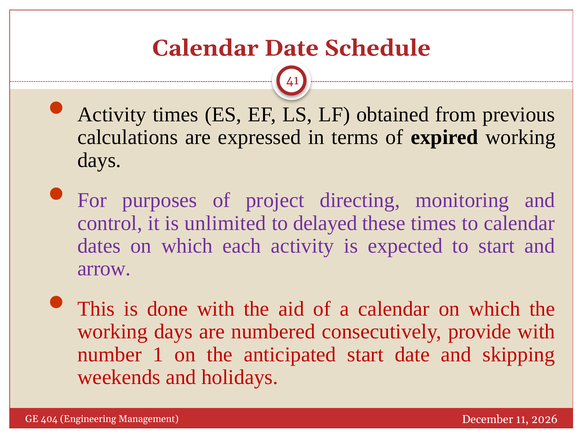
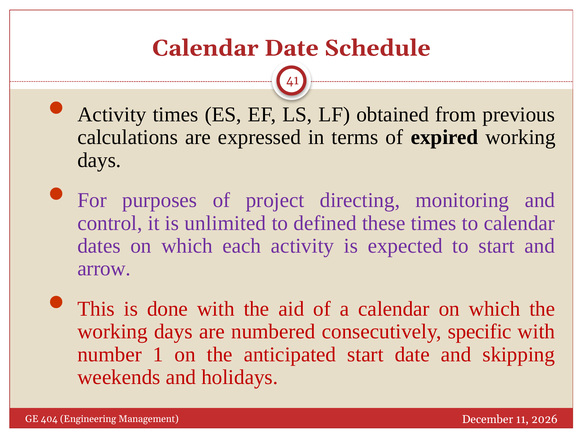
delayed: delayed -> defined (325, 223)
provide: provide -> specific (480, 331)
